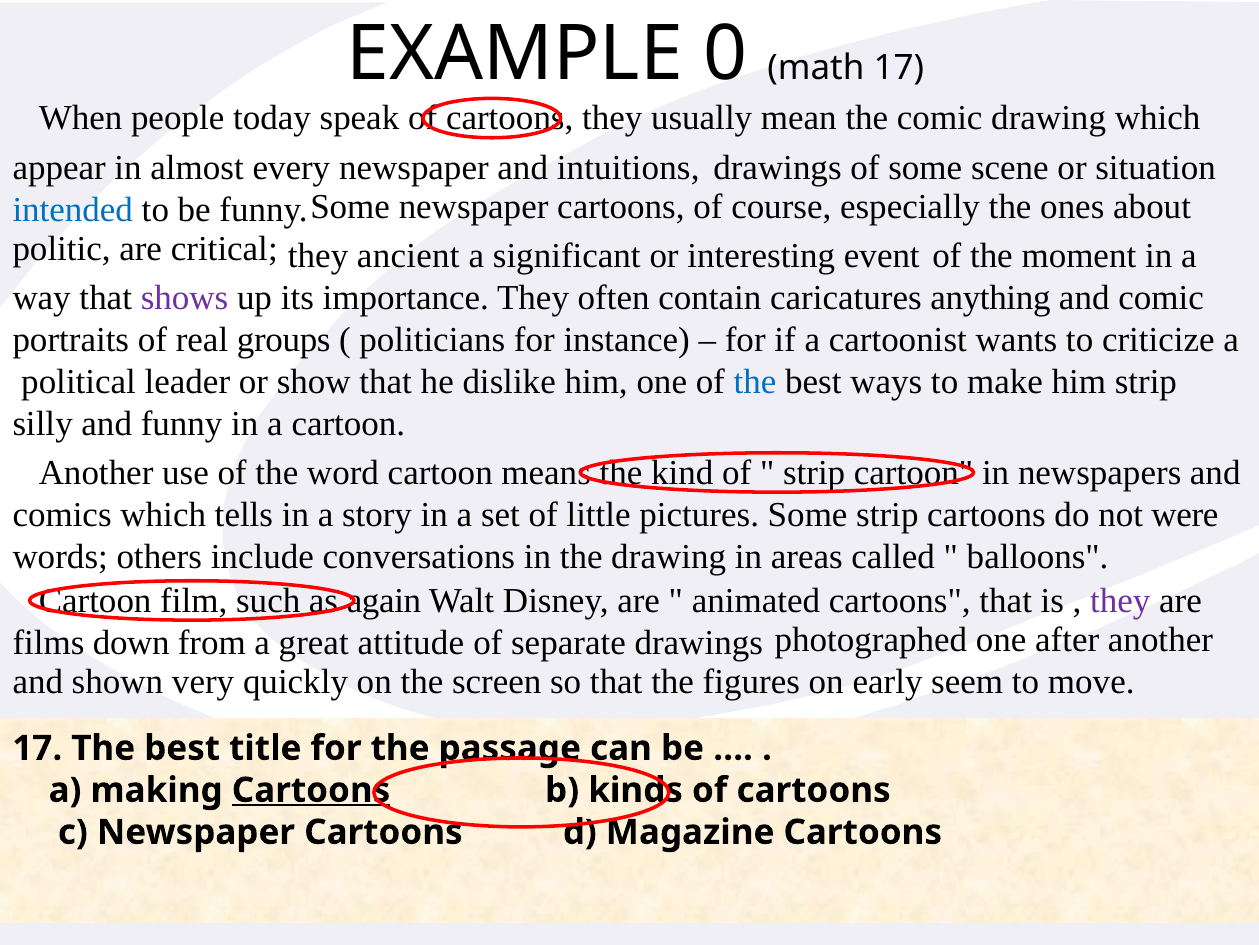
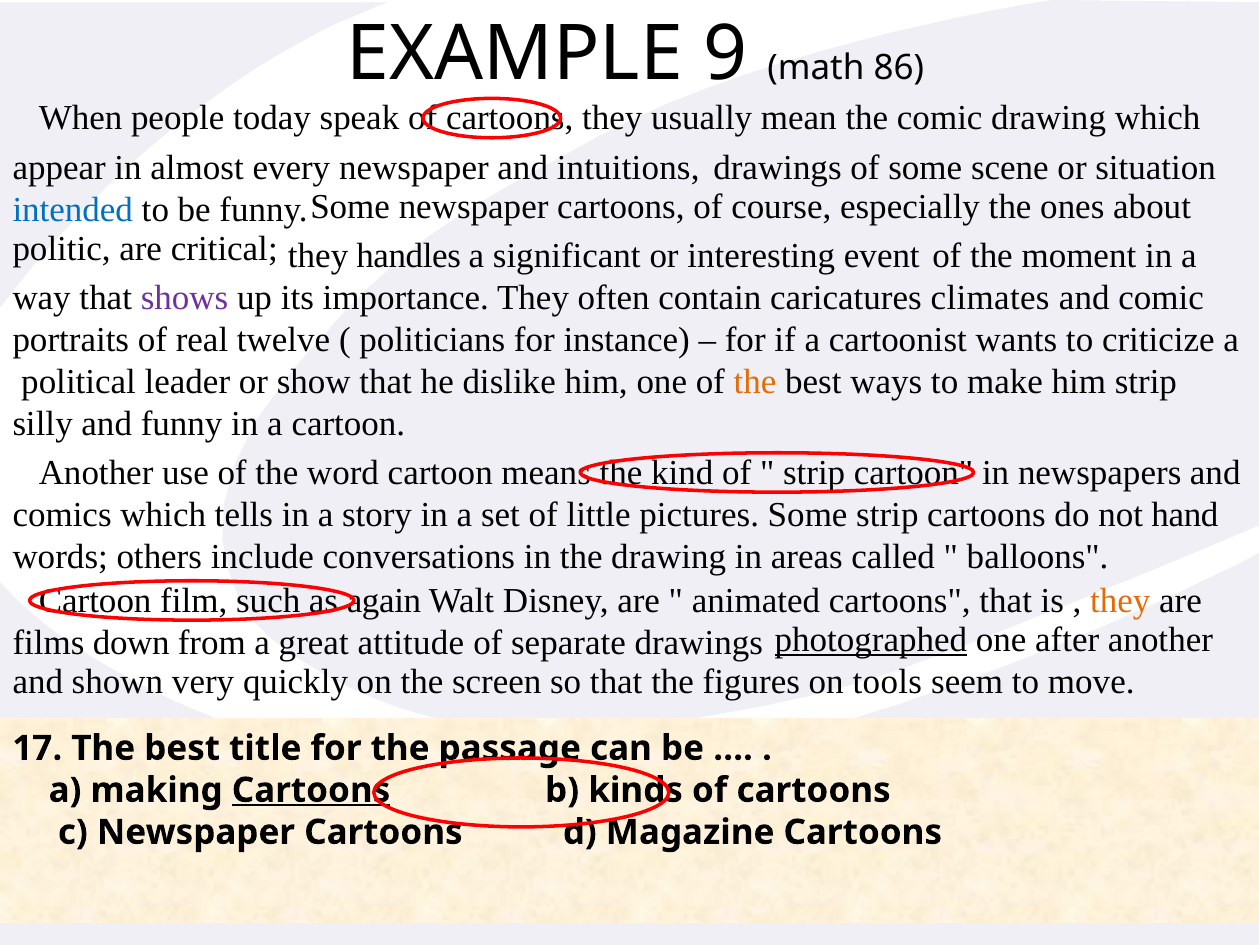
0: 0 -> 9 (725, 55)
math 17: 17 -> 86 (899, 68)
ancient: ancient -> handles (409, 256)
anything: anything -> climates (990, 298)
groups: groups -> twelve (284, 340)
the colour: blue -> orange (755, 382)
were: were -> hand (1185, 514)
they colour: purple -> orange (1120, 600)
photographed underline: none -> present (871, 640)
early: early -> tools (887, 681)
